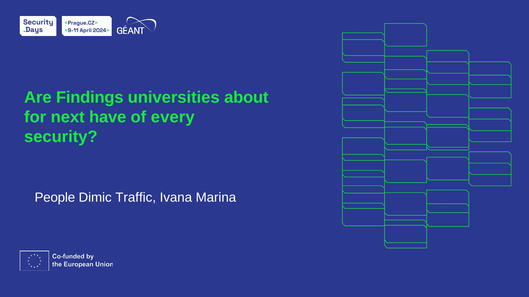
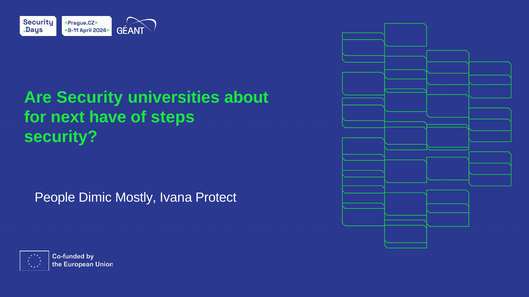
Are Findings: Findings -> Security (90, 97)
every: every -> steps (173, 117)
Traffic: Traffic -> Mostly (136, 198)
Marina: Marina -> Protect (216, 198)
